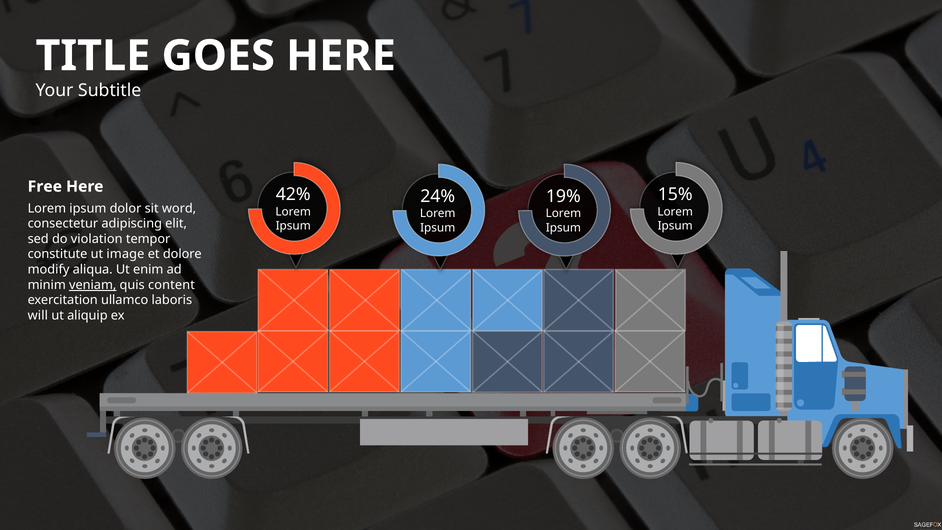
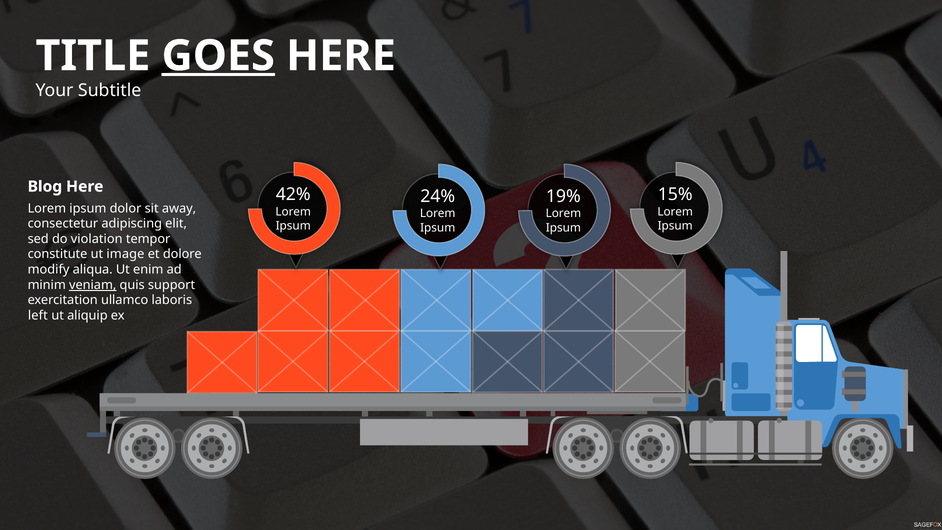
GOES underline: none -> present (218, 56)
Free: Free -> Blog (45, 186)
word: word -> away (179, 208)
content: content -> support (172, 285)
will: will -> left (38, 316)
